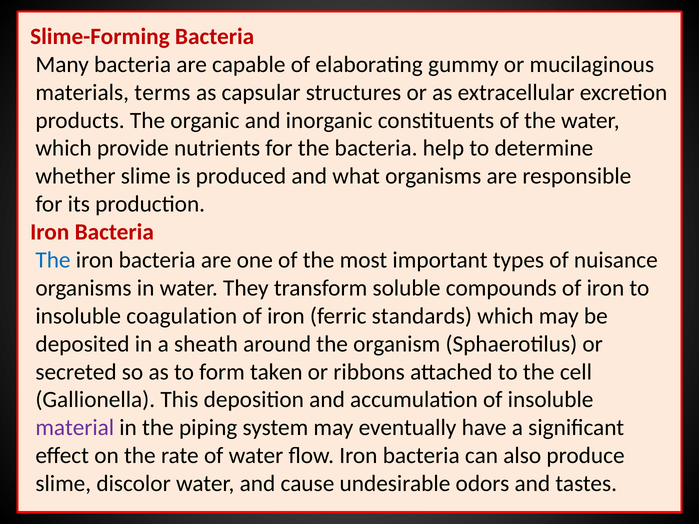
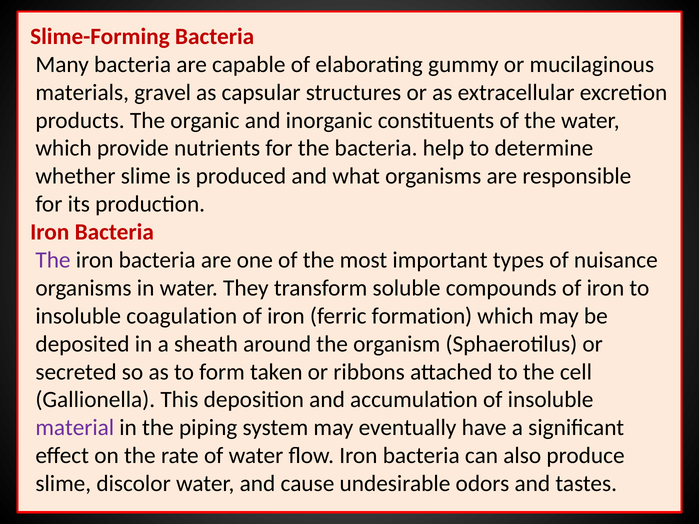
terms: terms -> gravel (163, 92)
The colour: blue -> purple (53, 260)
standards: standards -> formation (422, 316)
